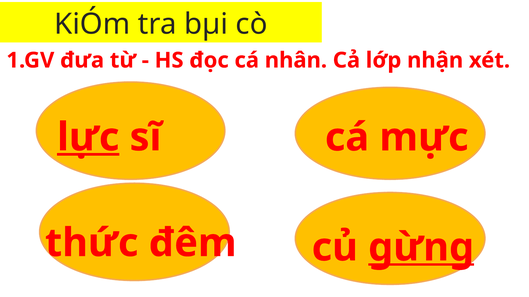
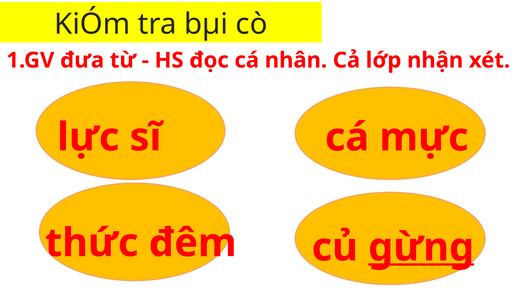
lực underline: present -> none (88, 138)
